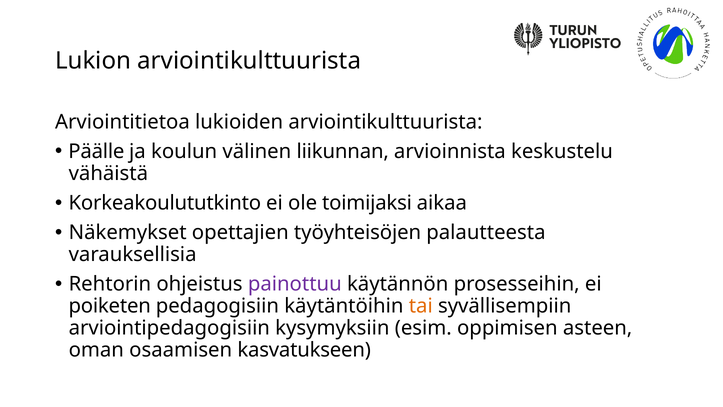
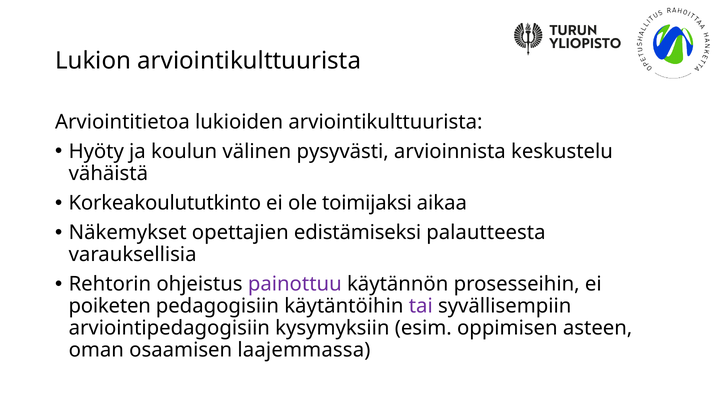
Päälle: Päälle -> Hyöty (96, 151)
liikunnan: liikunnan -> pysyvästi (343, 151)
työyhteisöjen: työyhteisöjen -> edistämiseksi (358, 232)
tai colour: orange -> purple (421, 306)
kasvatukseen: kasvatukseen -> laajemmassa (304, 350)
